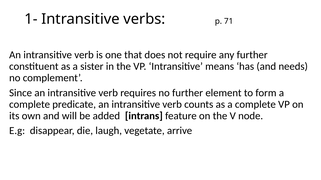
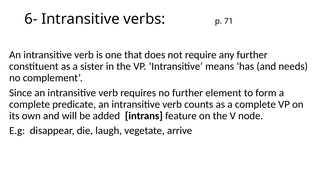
1-: 1- -> 6- (31, 19)
